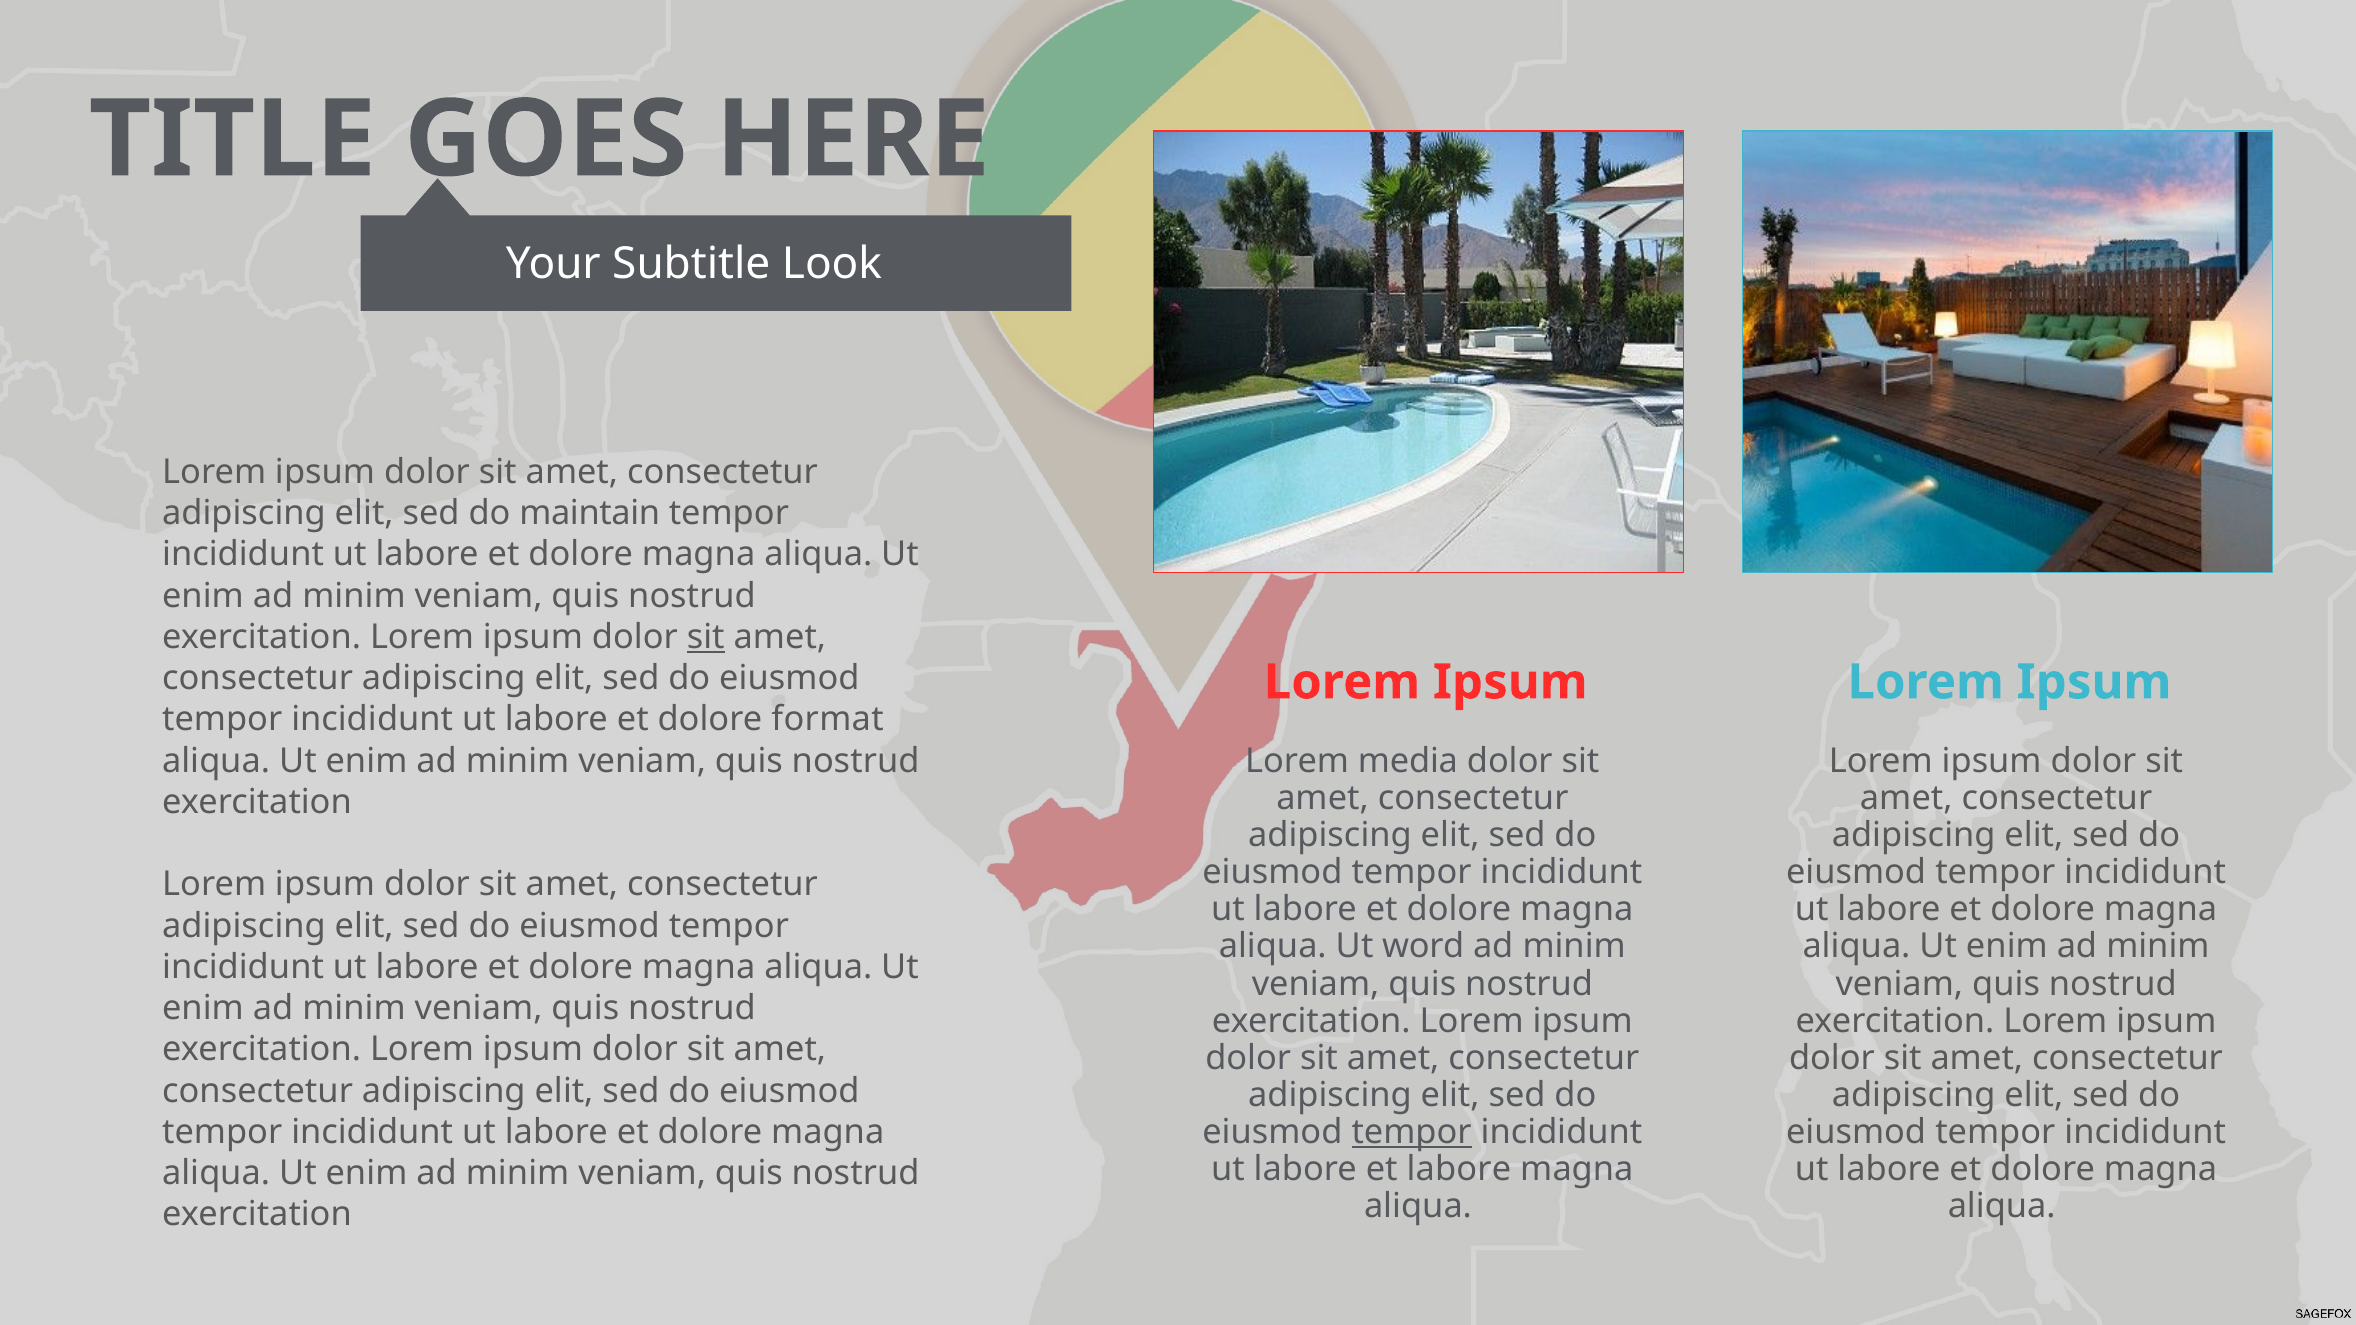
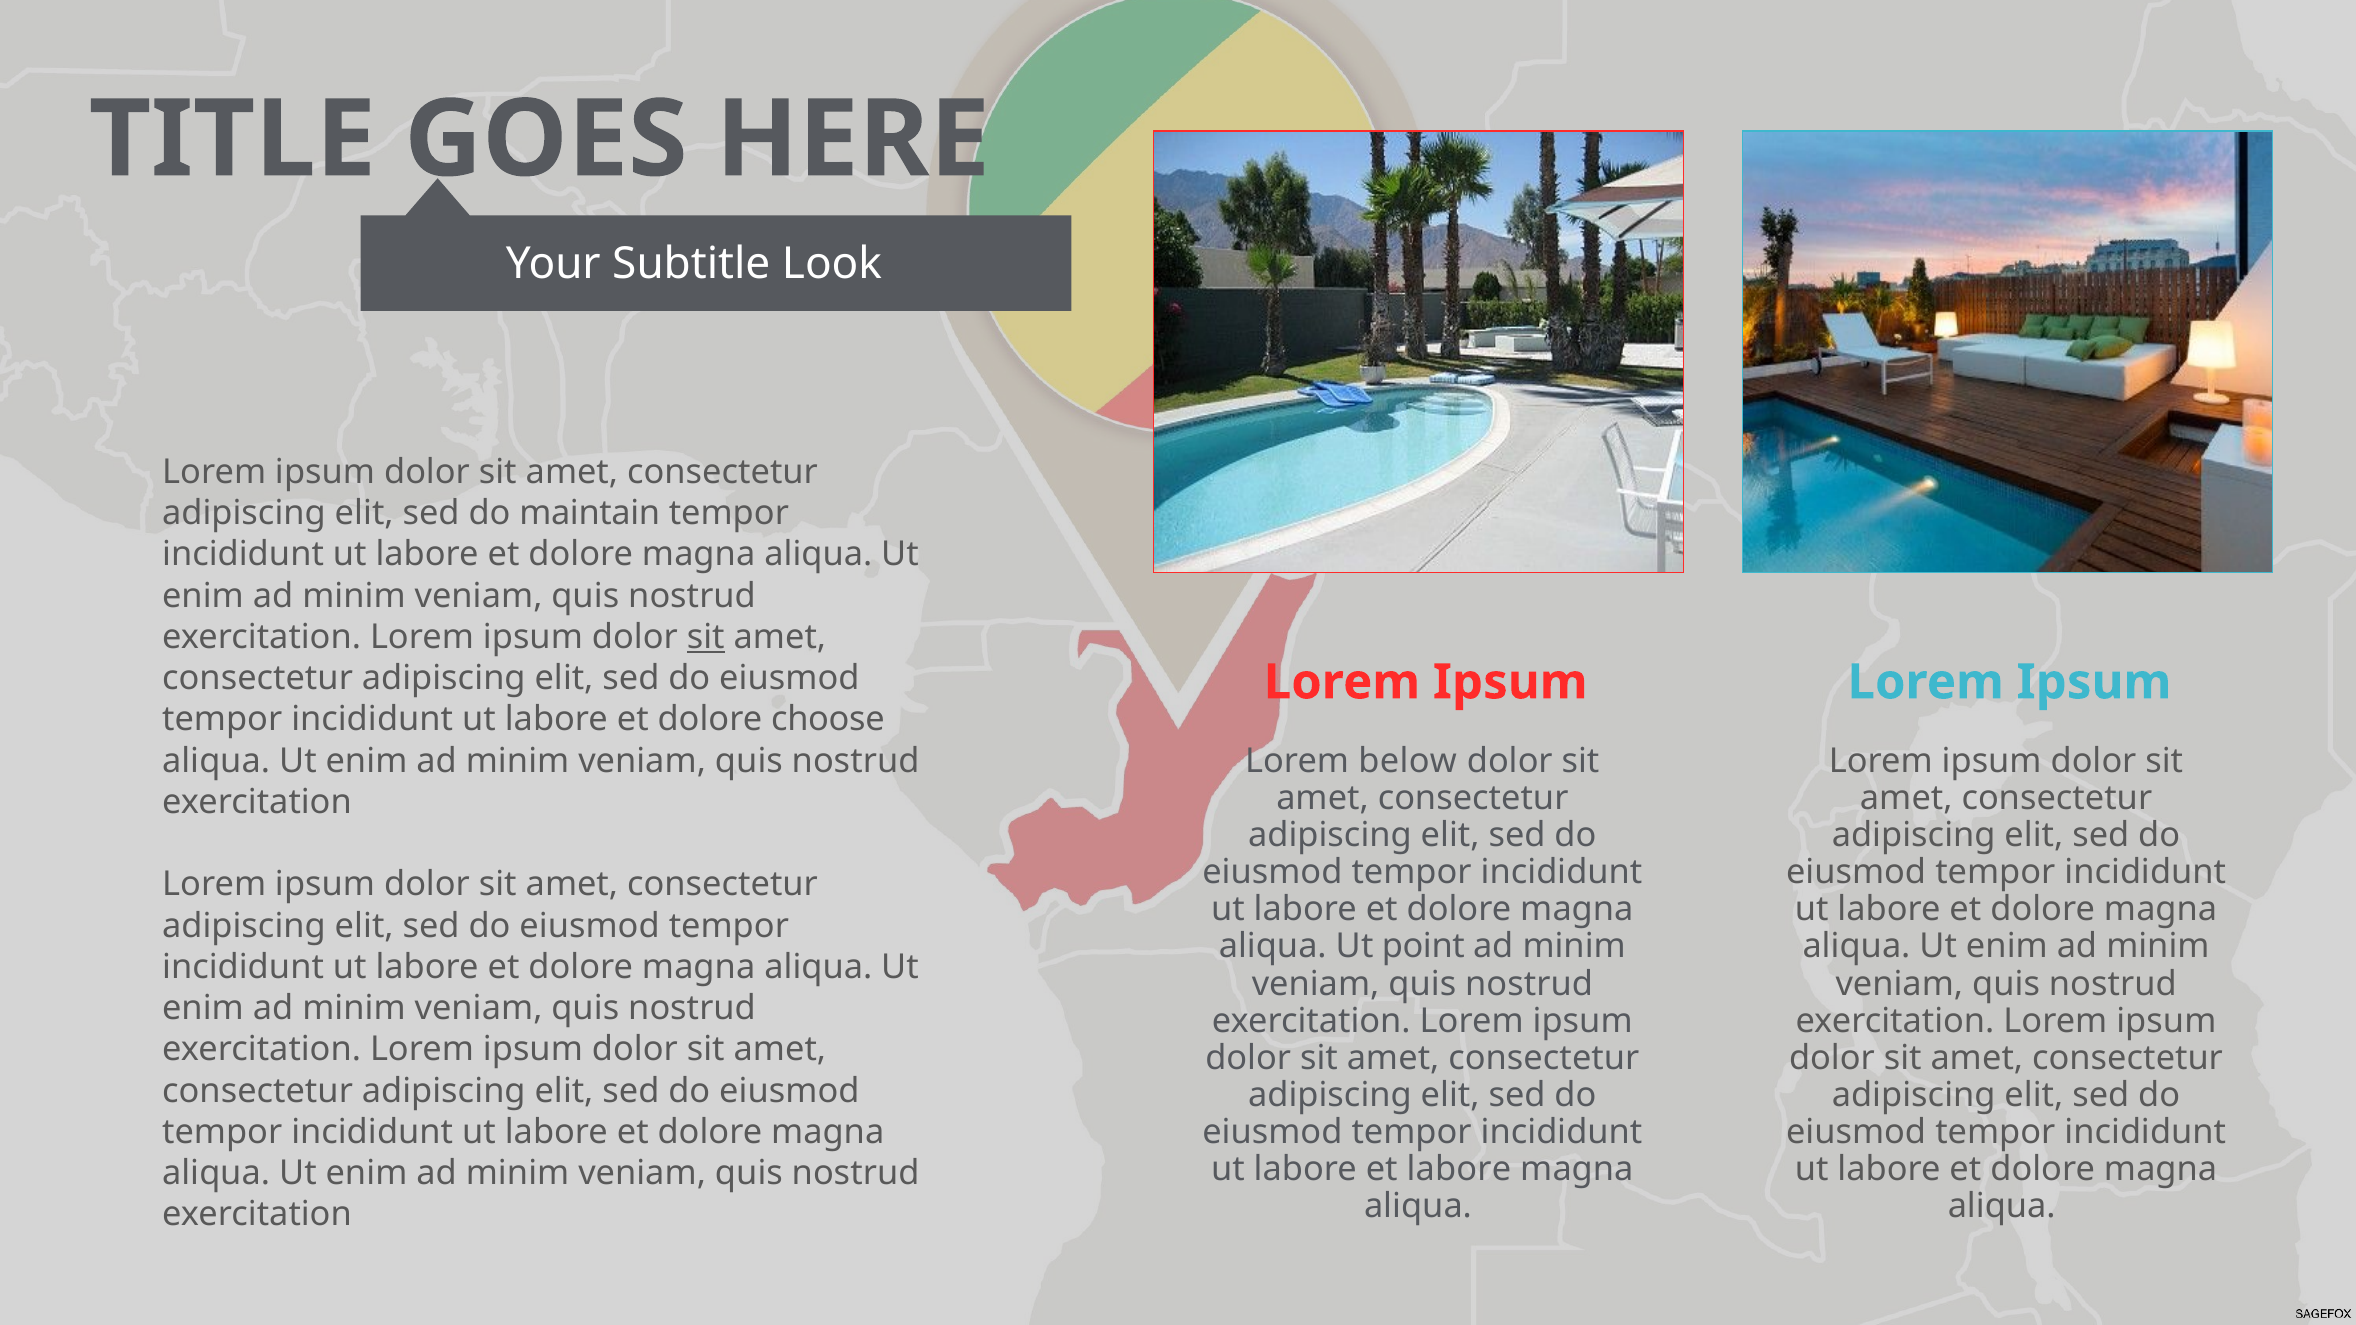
format: format -> choose (828, 720)
media: media -> below (1408, 761)
word: word -> point (1423, 947)
tempor underline: present -> none (1412, 1132)
